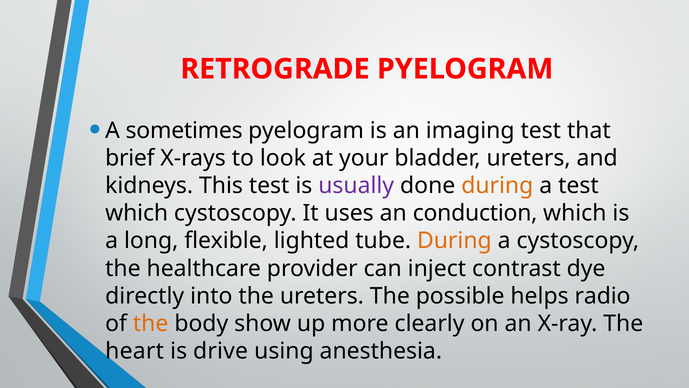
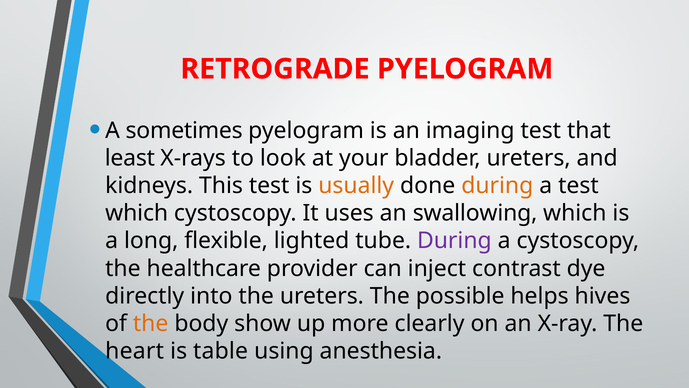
brief: brief -> least (130, 158)
usually colour: purple -> orange (356, 185)
conduction: conduction -> swallowing (475, 213)
During colour: orange -> purple (454, 241)
radio: radio -> hives (602, 296)
drive: drive -> table (221, 351)
